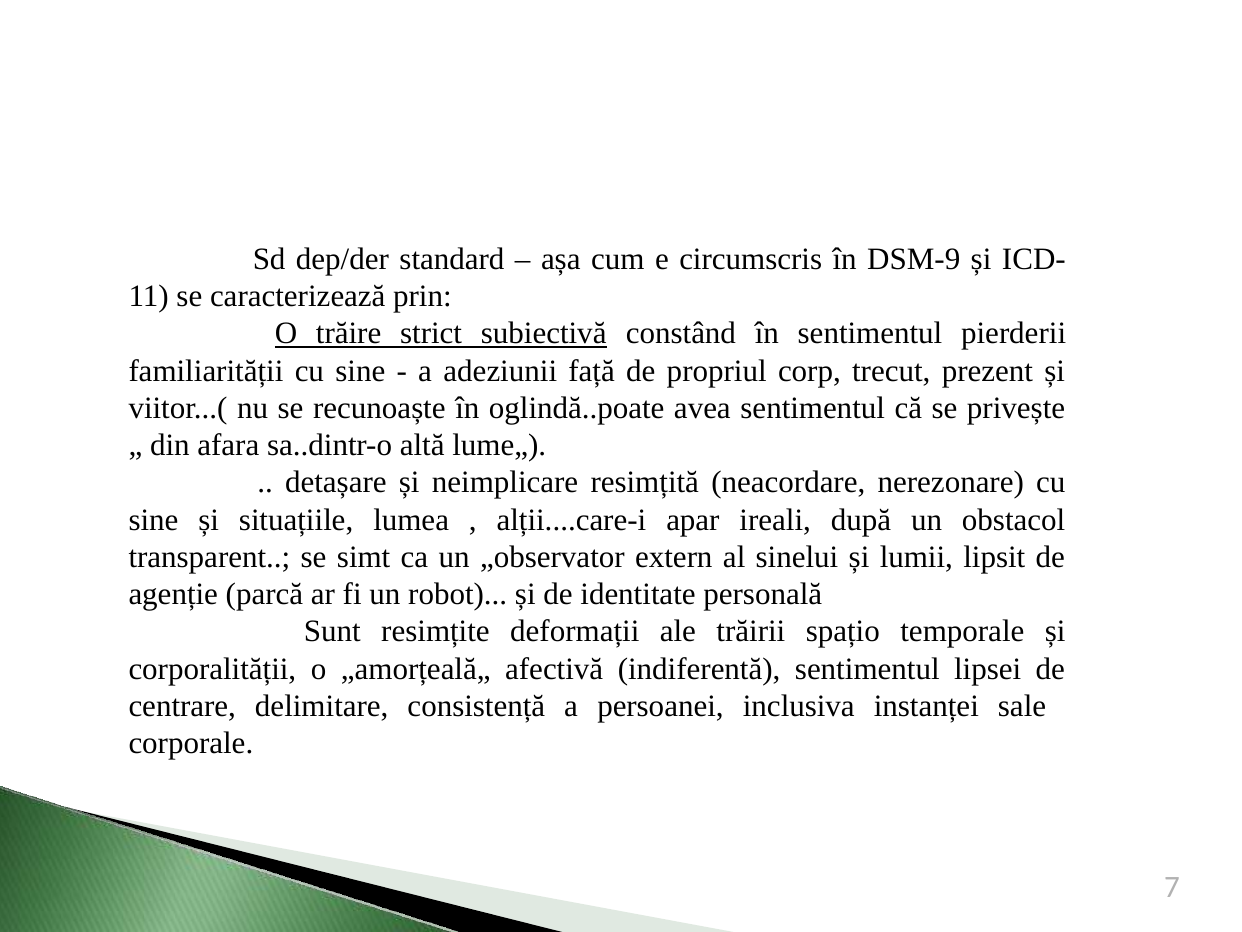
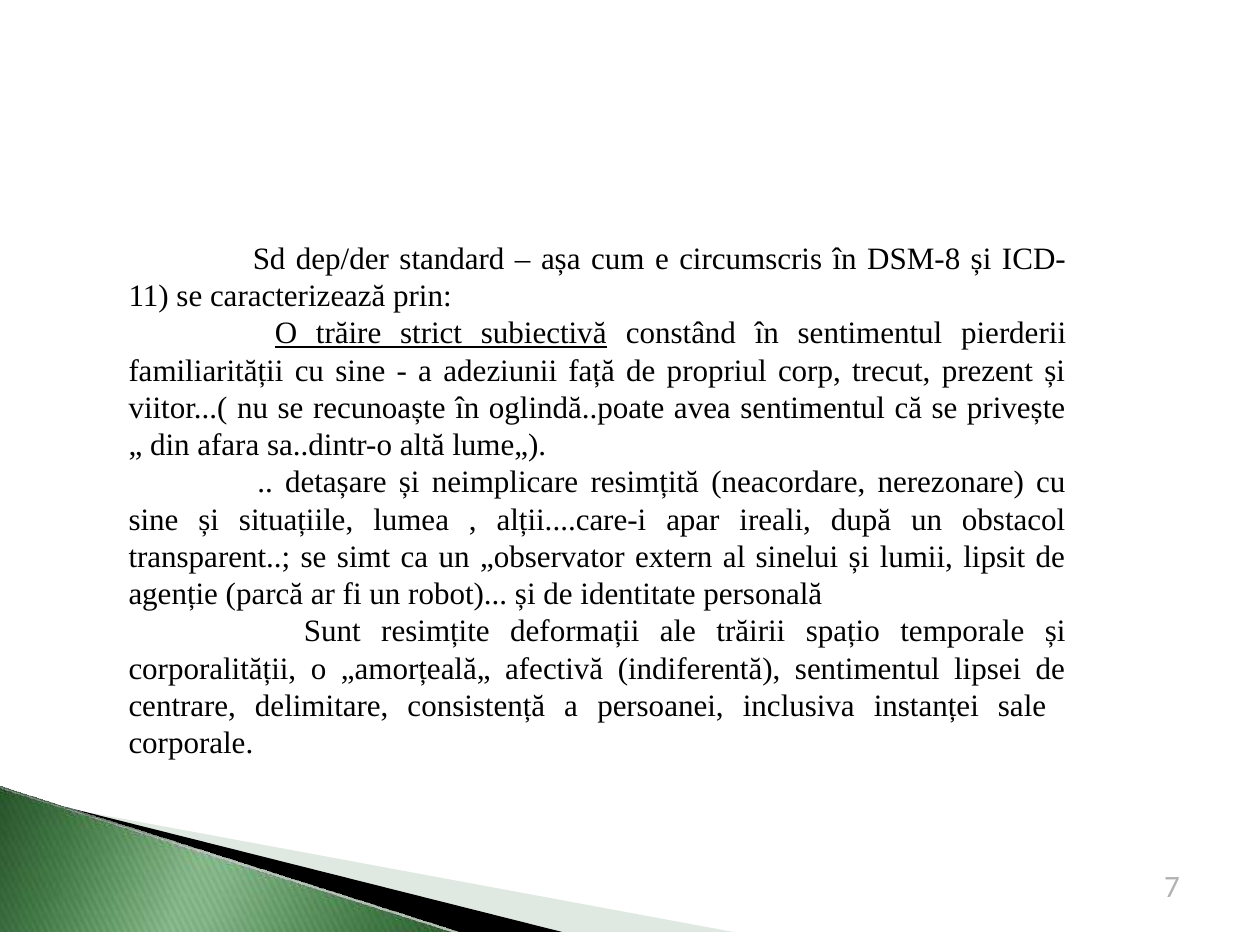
DSM-9: DSM-9 -> DSM-8 (914, 259)
